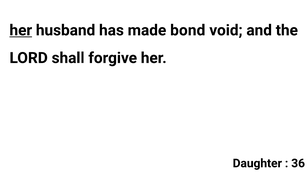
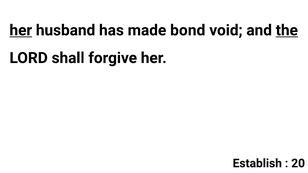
the underline: none -> present (287, 30)
Daughter: Daughter -> Establish (257, 164)
36: 36 -> 20 (298, 164)
